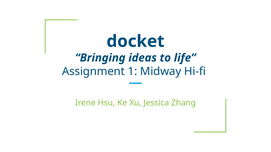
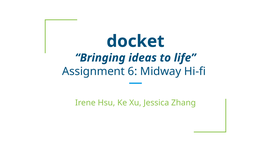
1: 1 -> 6 (133, 72)
